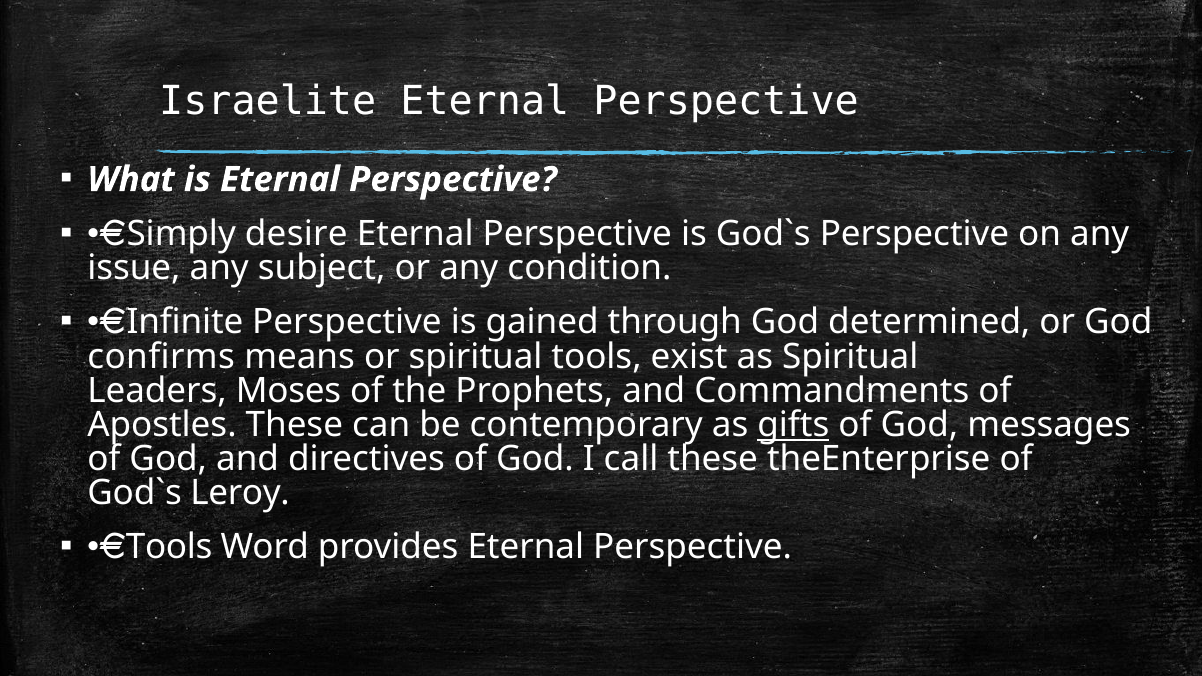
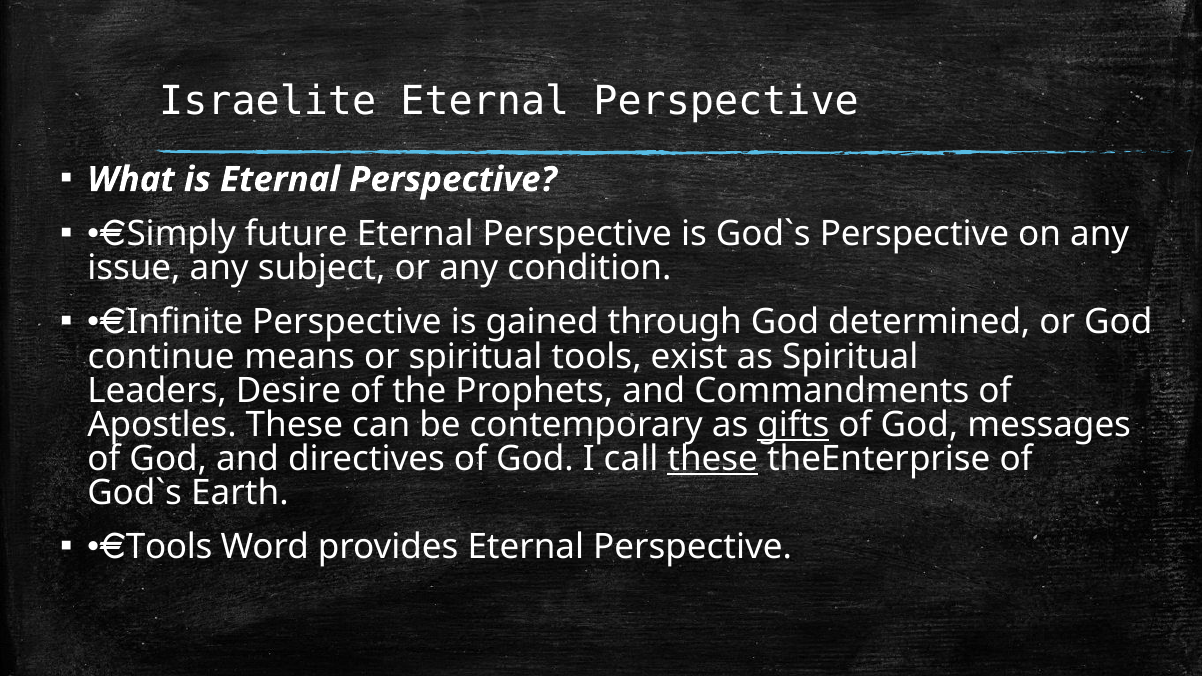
desire: desire -> future (296, 234)
confirms: confirms -> continue (161, 357)
Moses: Moses -> Desire (288, 391)
these underline: none -> present (713, 459)
Leroy: Leroy -> Earth (240, 493)
